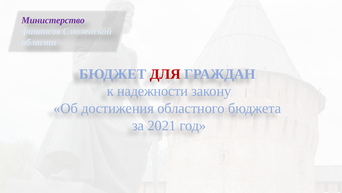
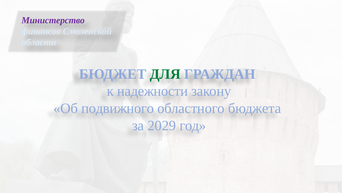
ДЛЯ colour: red -> green (165, 74)
достижения: достижения -> подвижного (118, 108)
2021: 2021 -> 2029 (162, 125)
